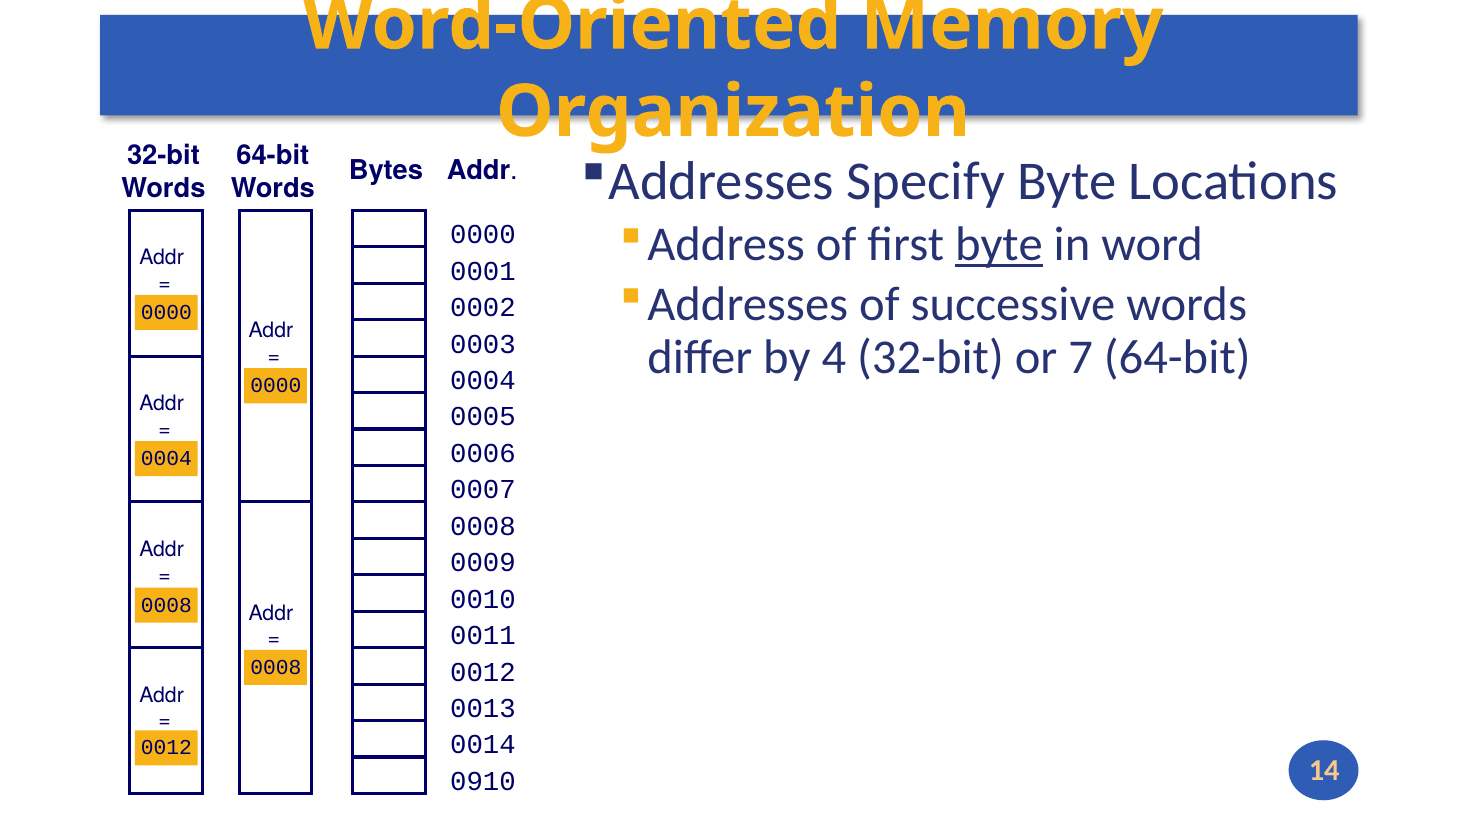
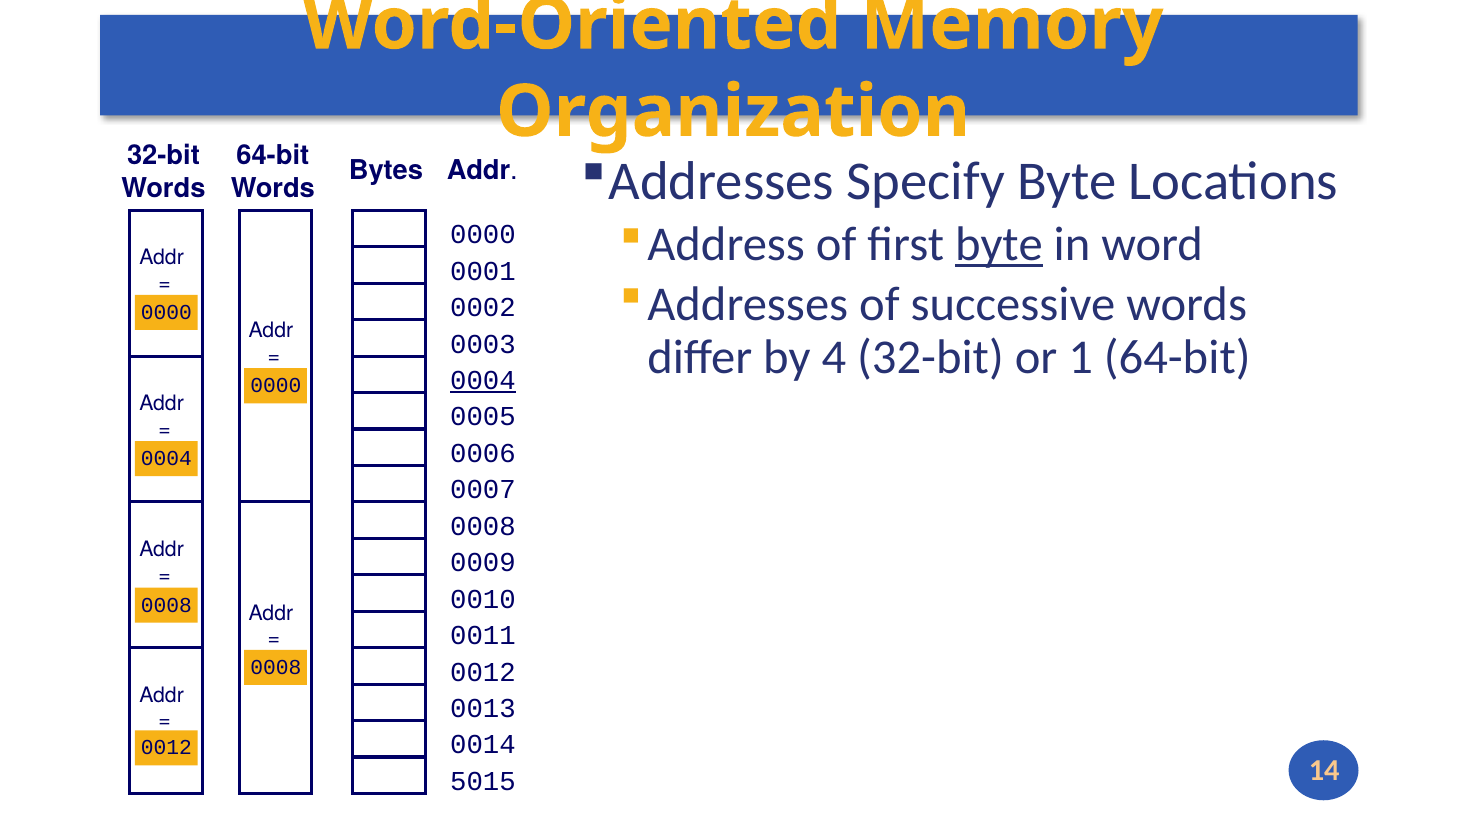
7: 7 -> 1 (1081, 357)
0004 underline: none -> present (483, 381)
0910: 0910 -> 5015 (483, 781)
